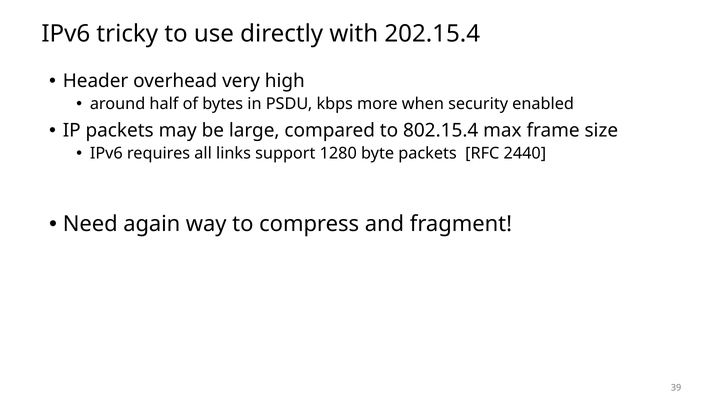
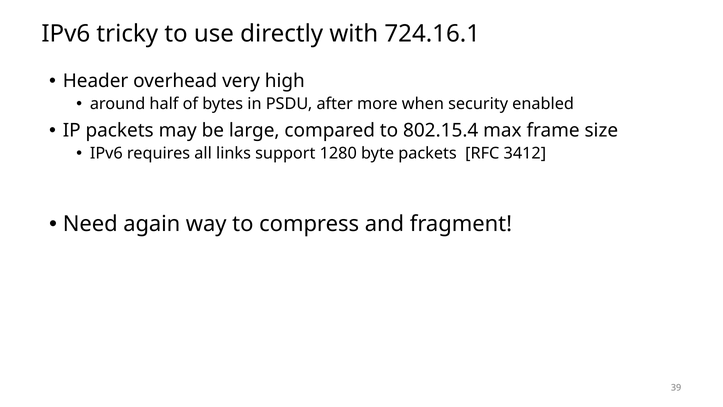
202.15.4: 202.15.4 -> 724.16.1 (432, 34)
kbps: kbps -> after (335, 104)
2440: 2440 -> 3412 (525, 153)
